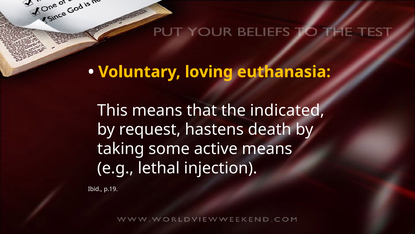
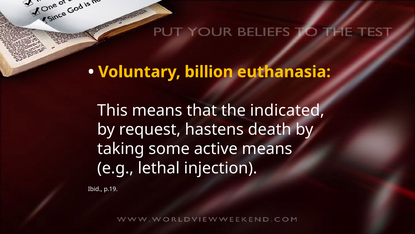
loving: loving -> billion (209, 72)
